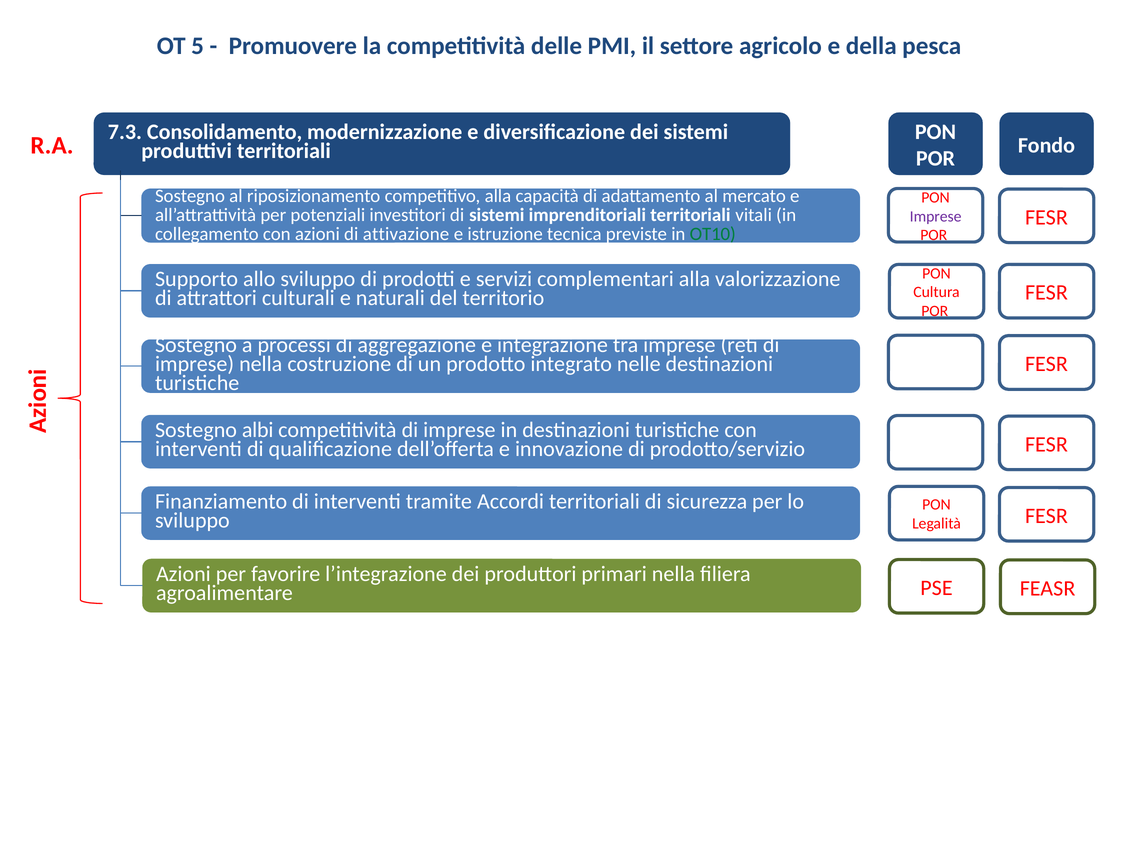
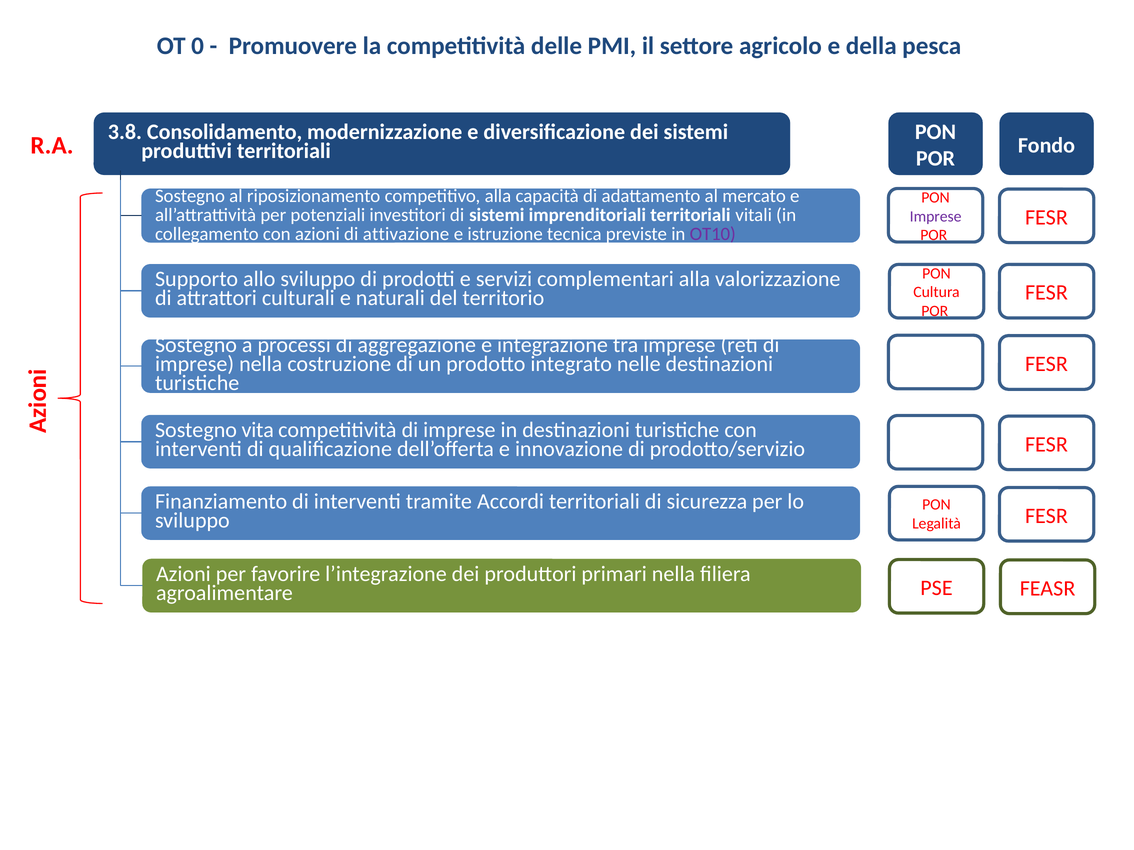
5: 5 -> 0 (198, 46)
7.3: 7.3 -> 3.8 (125, 132)
OT10 colour: green -> purple (713, 234)
albi: albi -> vita (258, 430)
